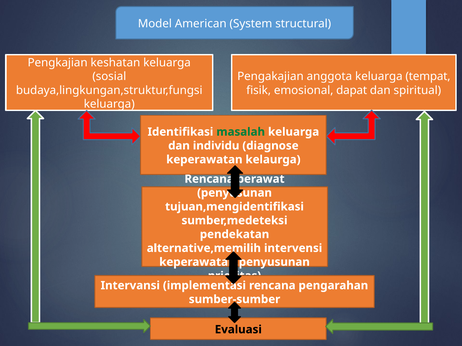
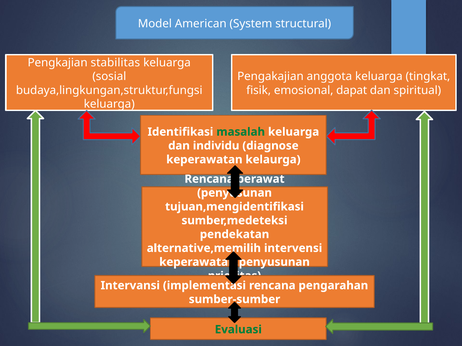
keshatan: keshatan -> stabilitas (115, 63)
tempat: tempat -> tingkat (428, 77)
Evaluasi colour: black -> green (238, 330)
